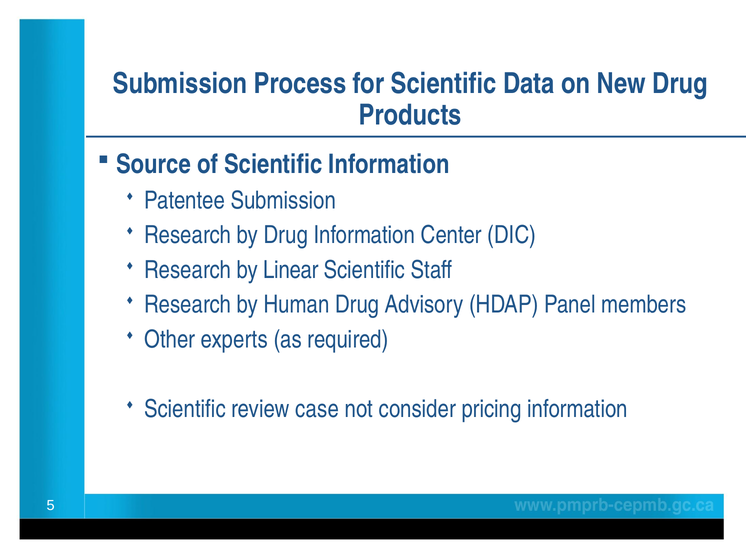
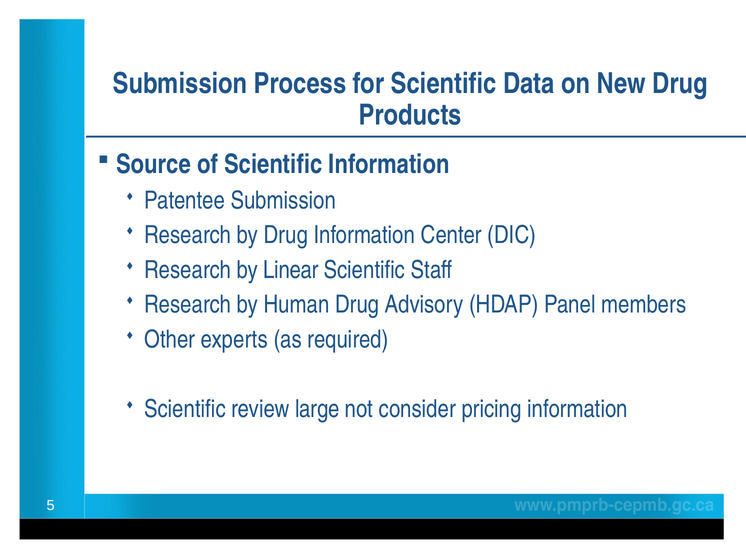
case: case -> large (317, 409)
